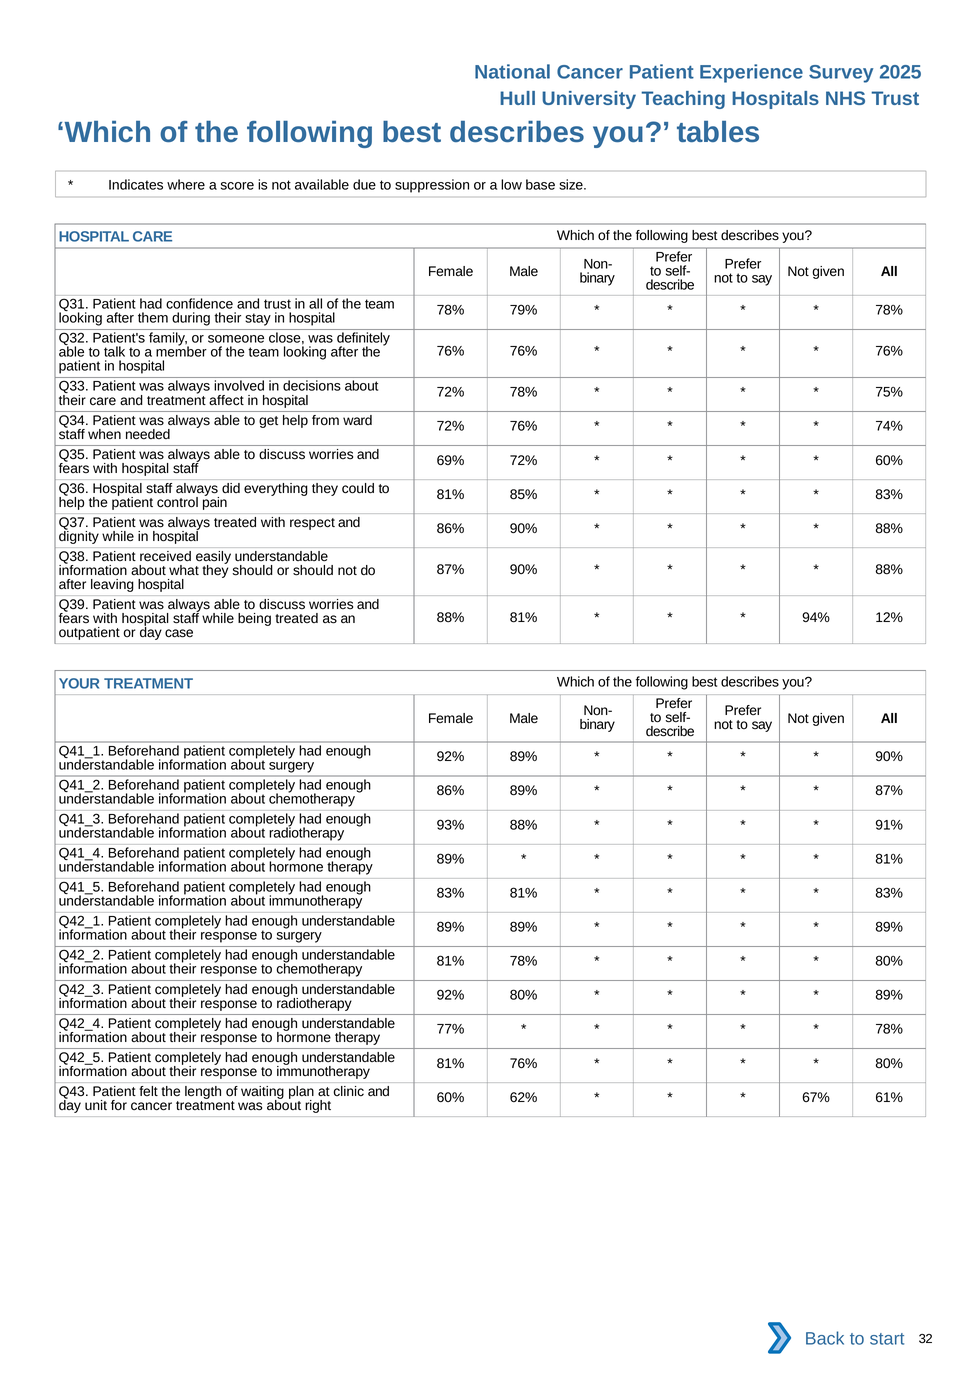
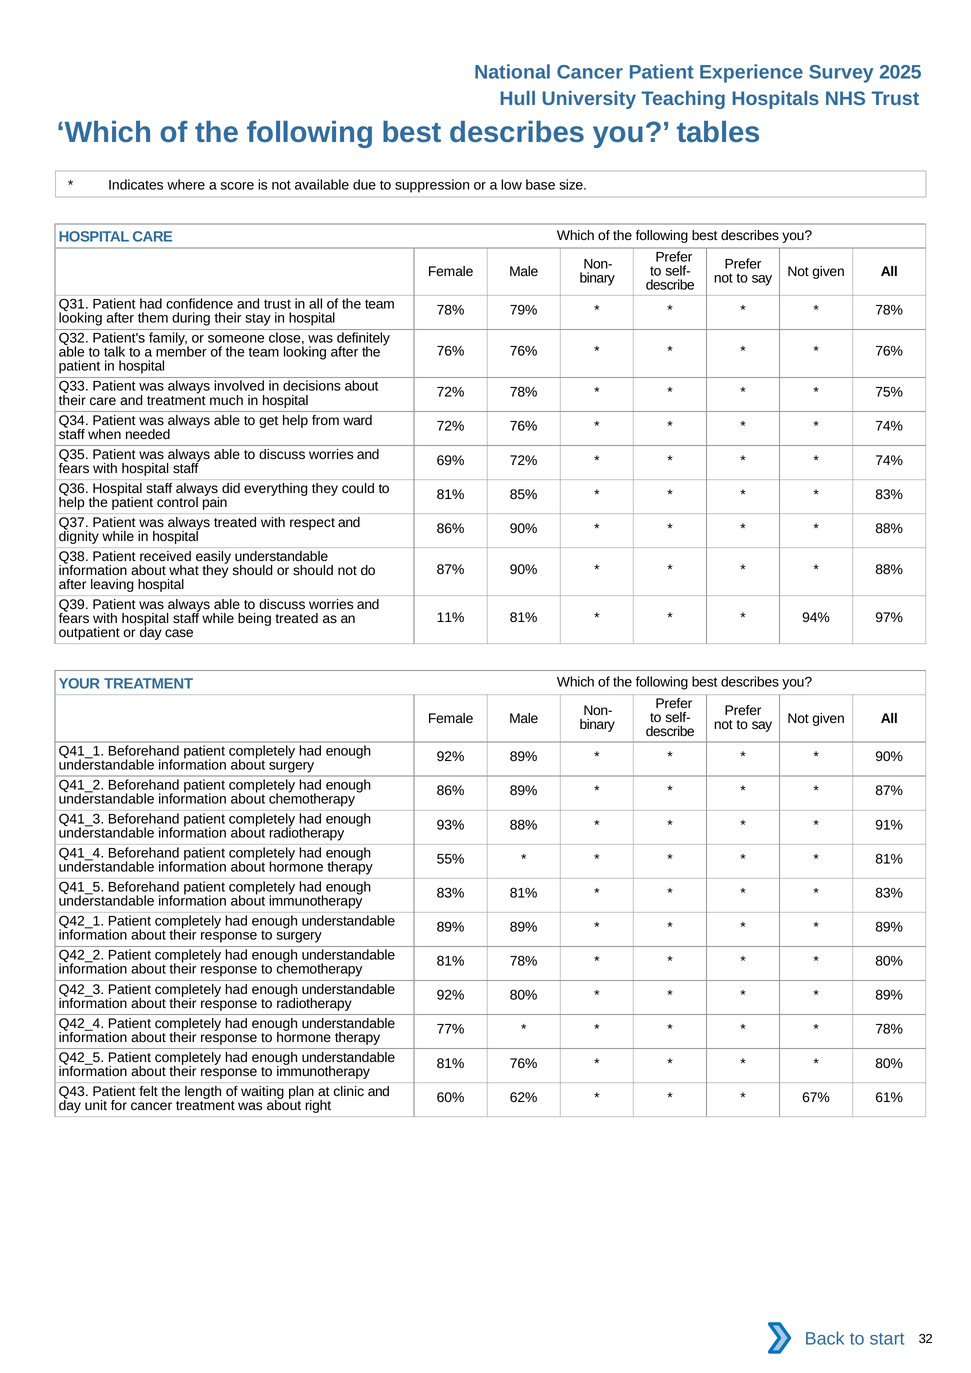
affect: affect -> much (226, 401)
60%: 60% -> 74% (889, 461)
88%: 88% -> 11% (451, 618)
12%: 12% -> 97% (889, 618)
89%: 89% -> 55% (451, 860)
